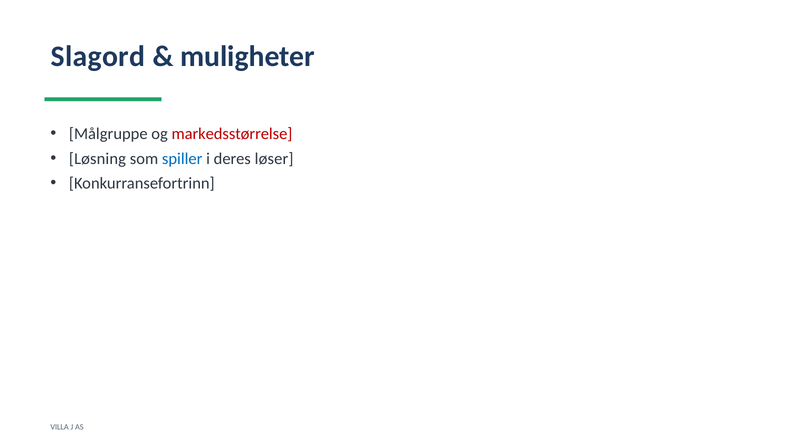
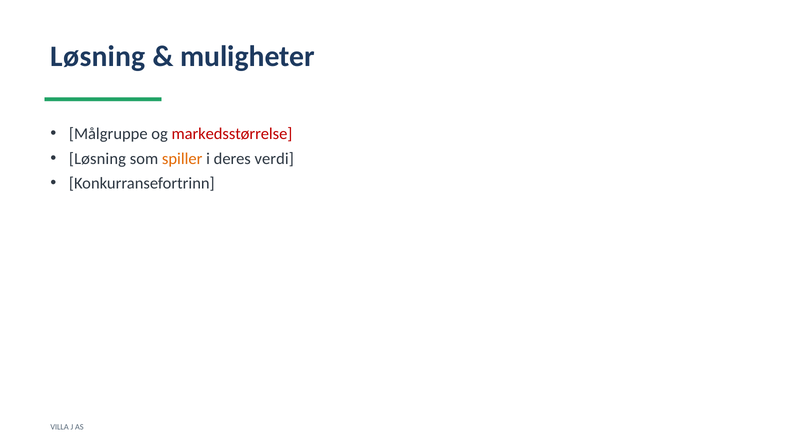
Slagord: Slagord -> Løsning (98, 57)
spiller colour: blue -> orange (182, 159)
løser: løser -> verdi (274, 159)
